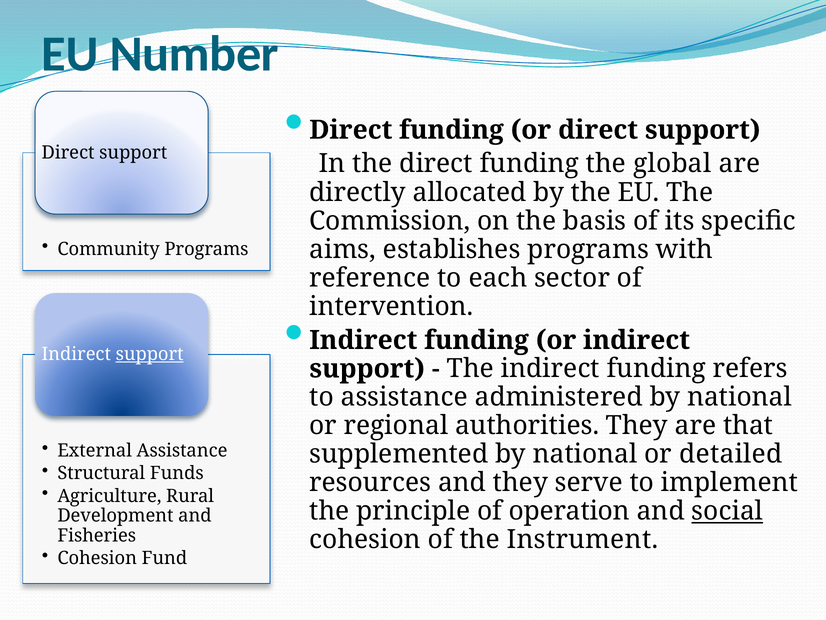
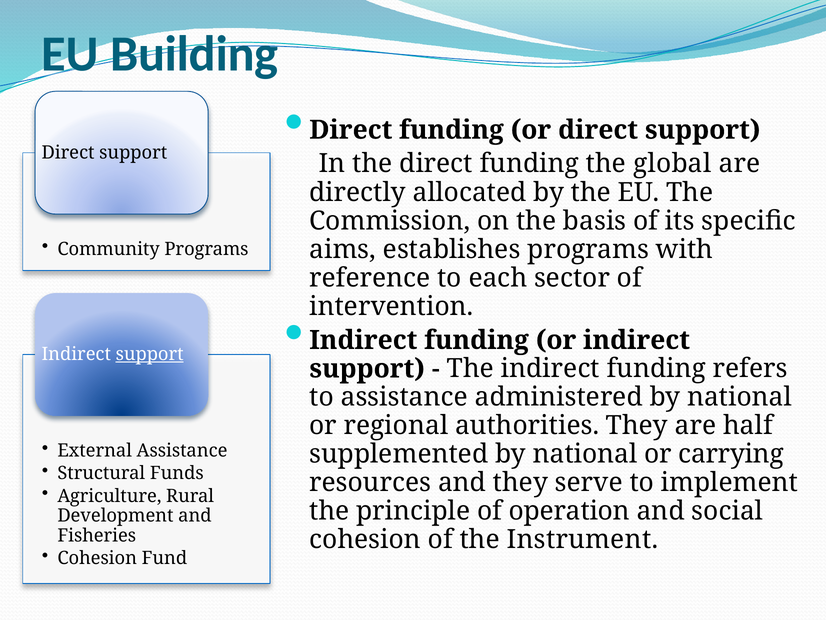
Number: Number -> Building (194, 54)
that: that -> half (748, 425)
detailed: detailed -> carrying (731, 454)
social underline: present -> none (727, 511)
